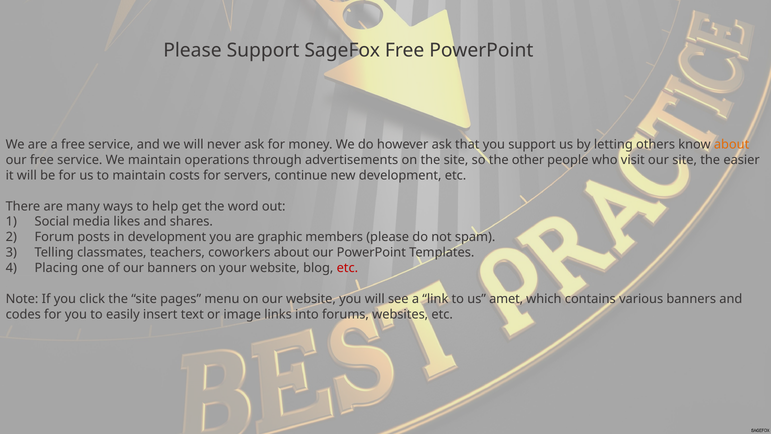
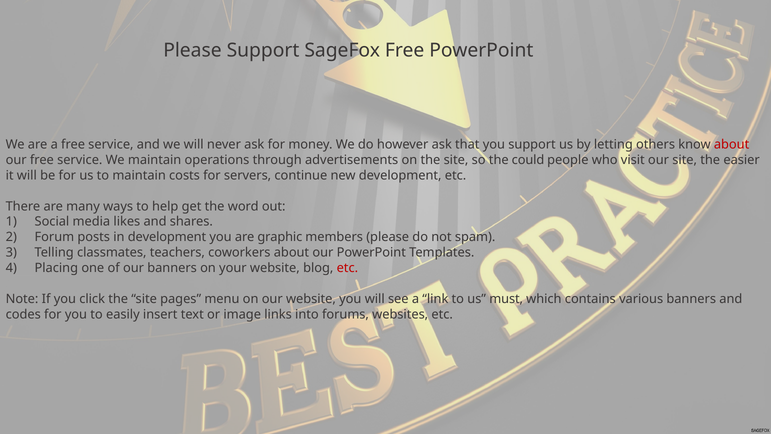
about colour: orange -> red (732, 145)
other: other -> could (528, 160)
amet: amet -> must (506, 299)
